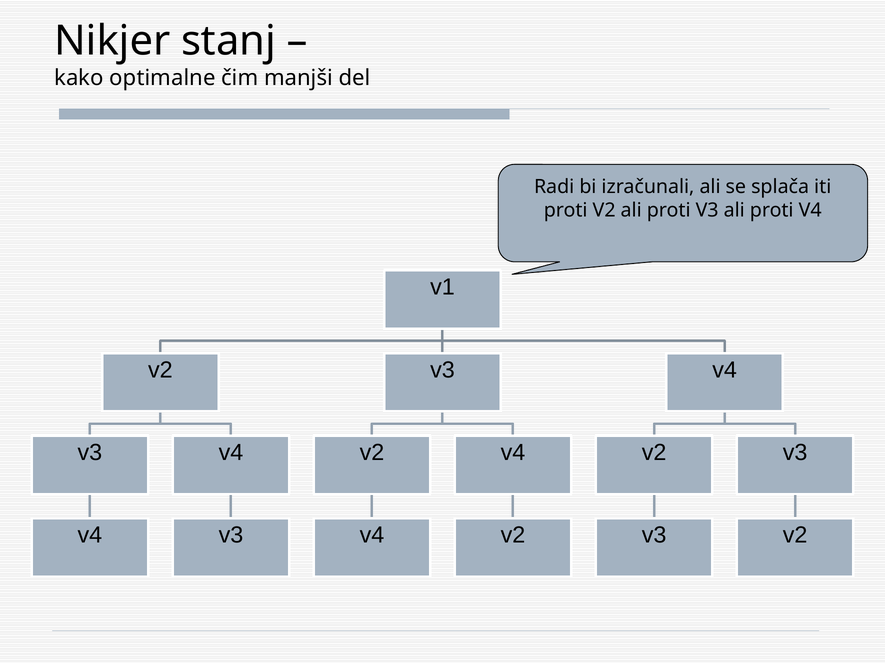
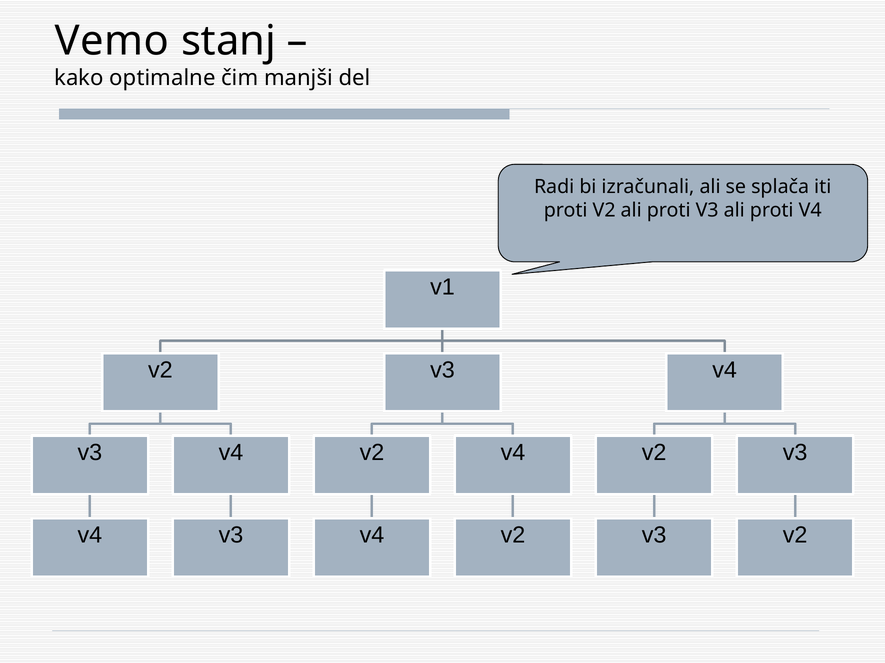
Nikjer: Nikjer -> Vemo (112, 41)
